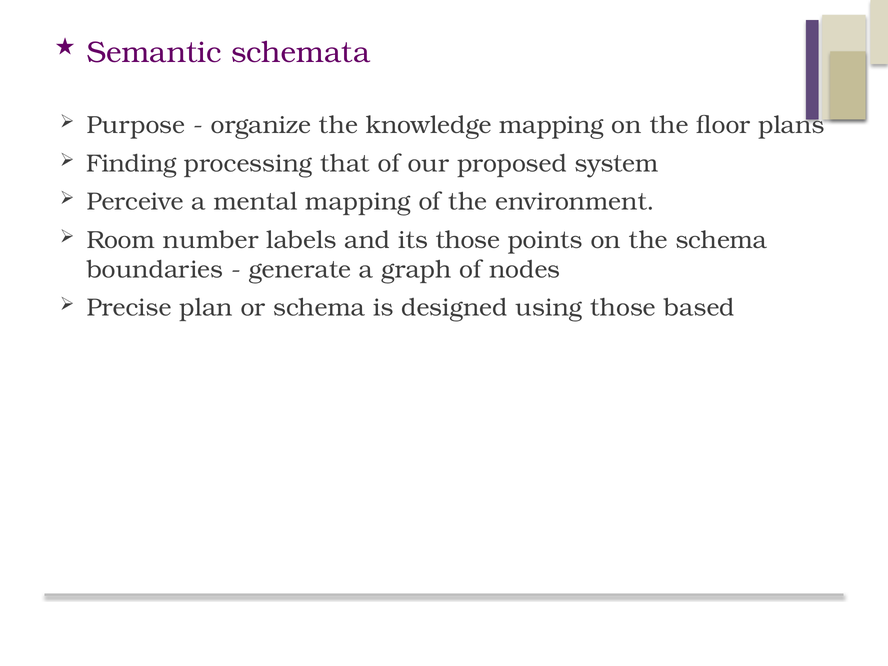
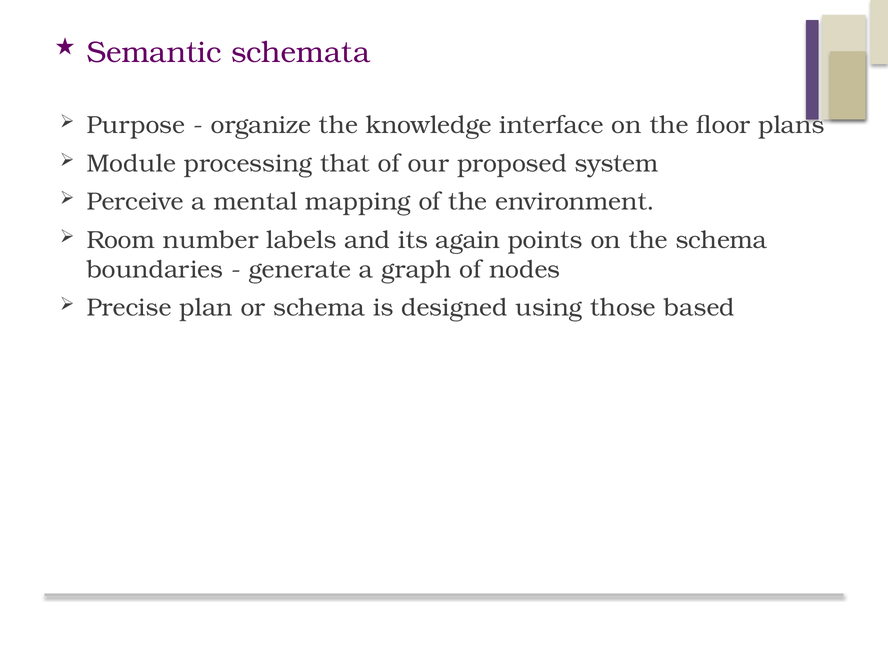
knowledge mapping: mapping -> interface (551, 125)
Finding: Finding -> Module (131, 163)
its those: those -> again (468, 240)
